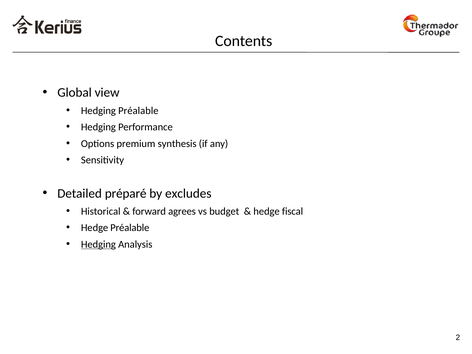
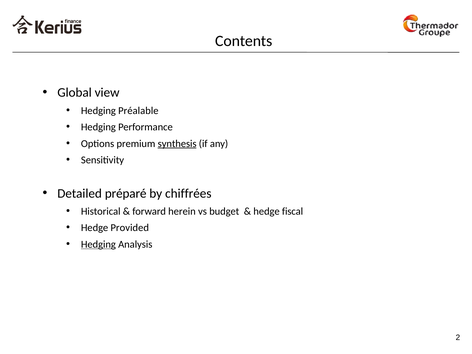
synthesis underline: none -> present (177, 144)
excludes: excludes -> chiffrées (188, 193)
agrees: agrees -> herein (182, 211)
Hedge Préalable: Préalable -> Provided (130, 228)
